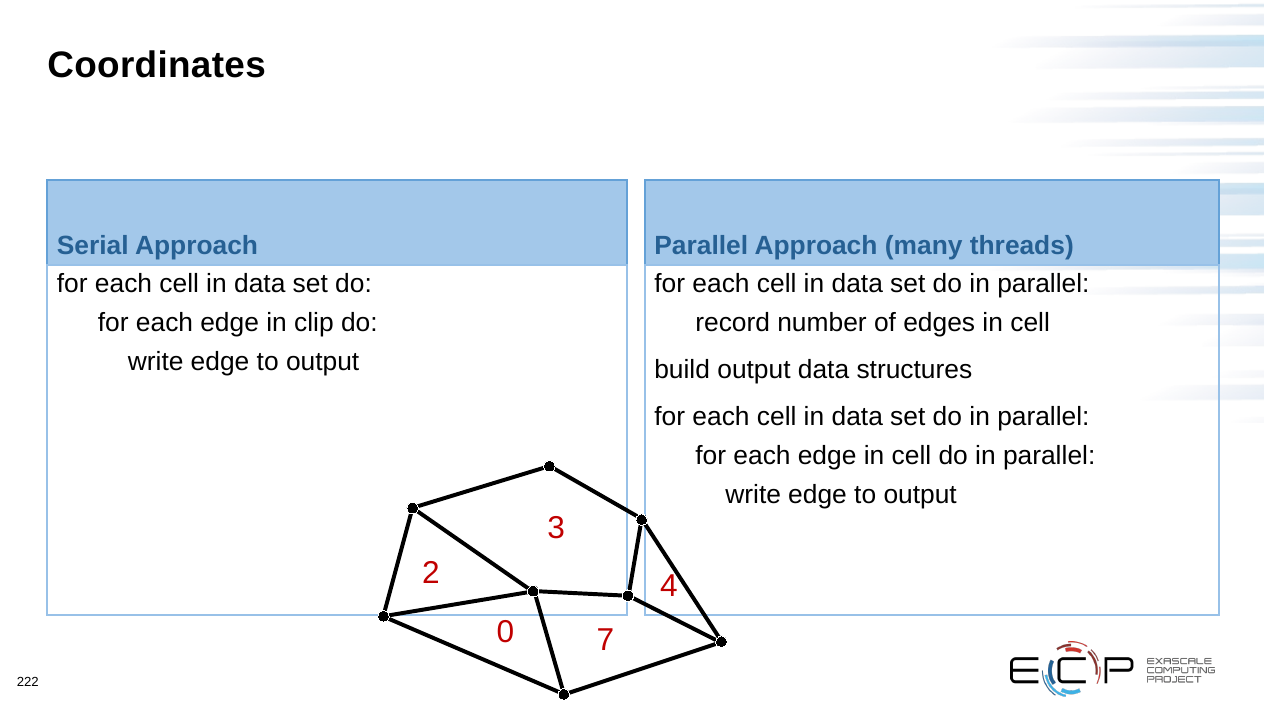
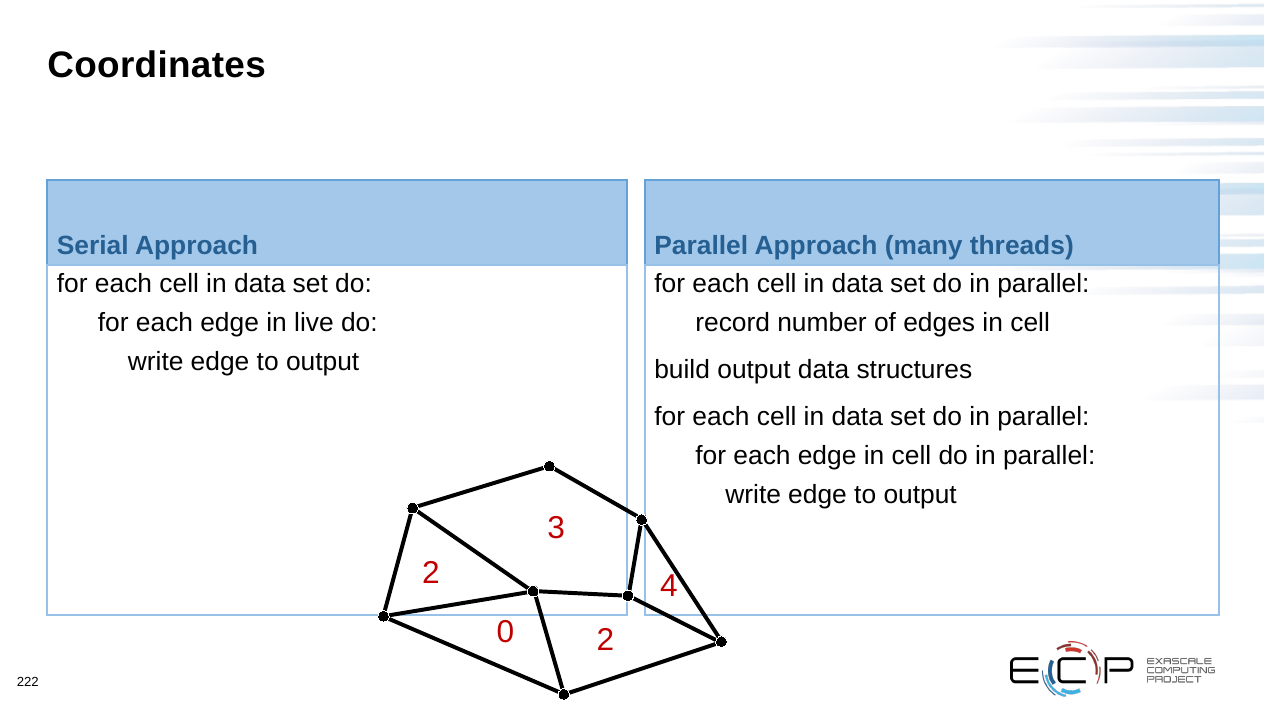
clip: clip -> live (314, 323)
0 7: 7 -> 2 (606, 640)
